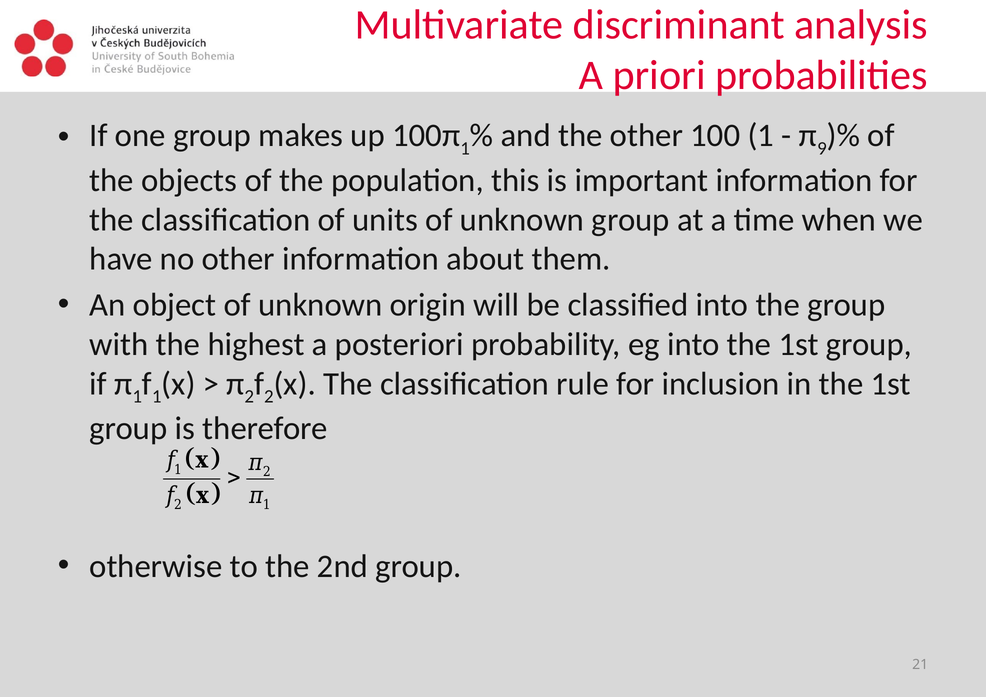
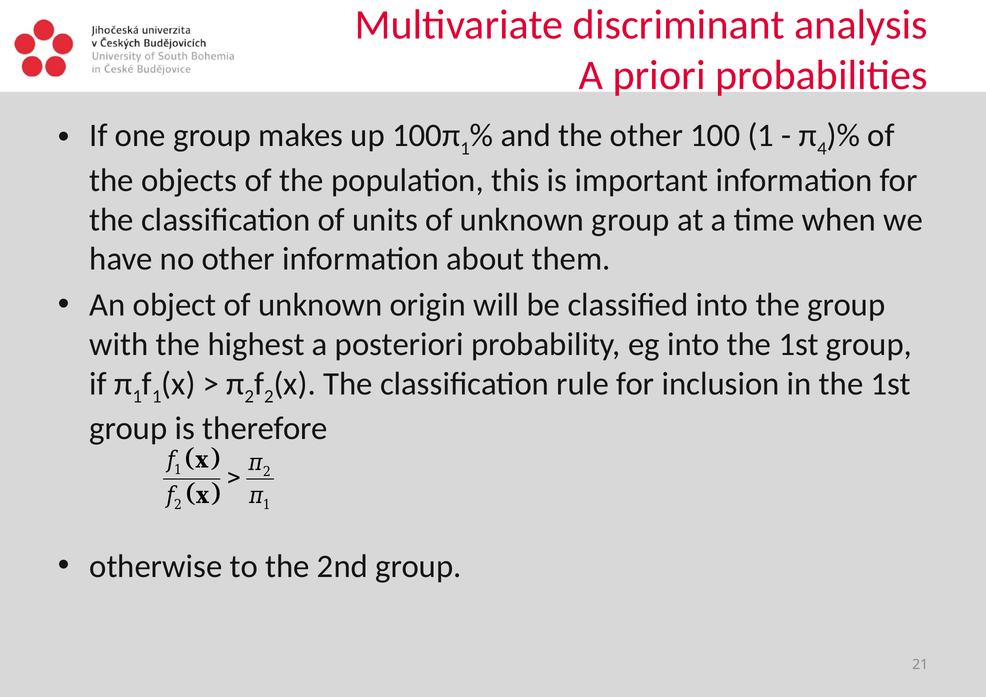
9: 9 -> 4 (822, 148)
